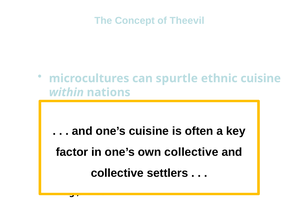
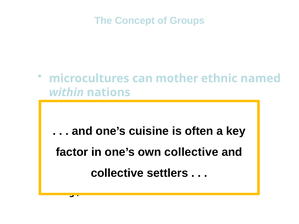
Theevil: Theevil -> Groups (187, 21)
spurtle: spurtle -> mother (177, 78)
ethnic cuisine: cuisine -> named (261, 78)
